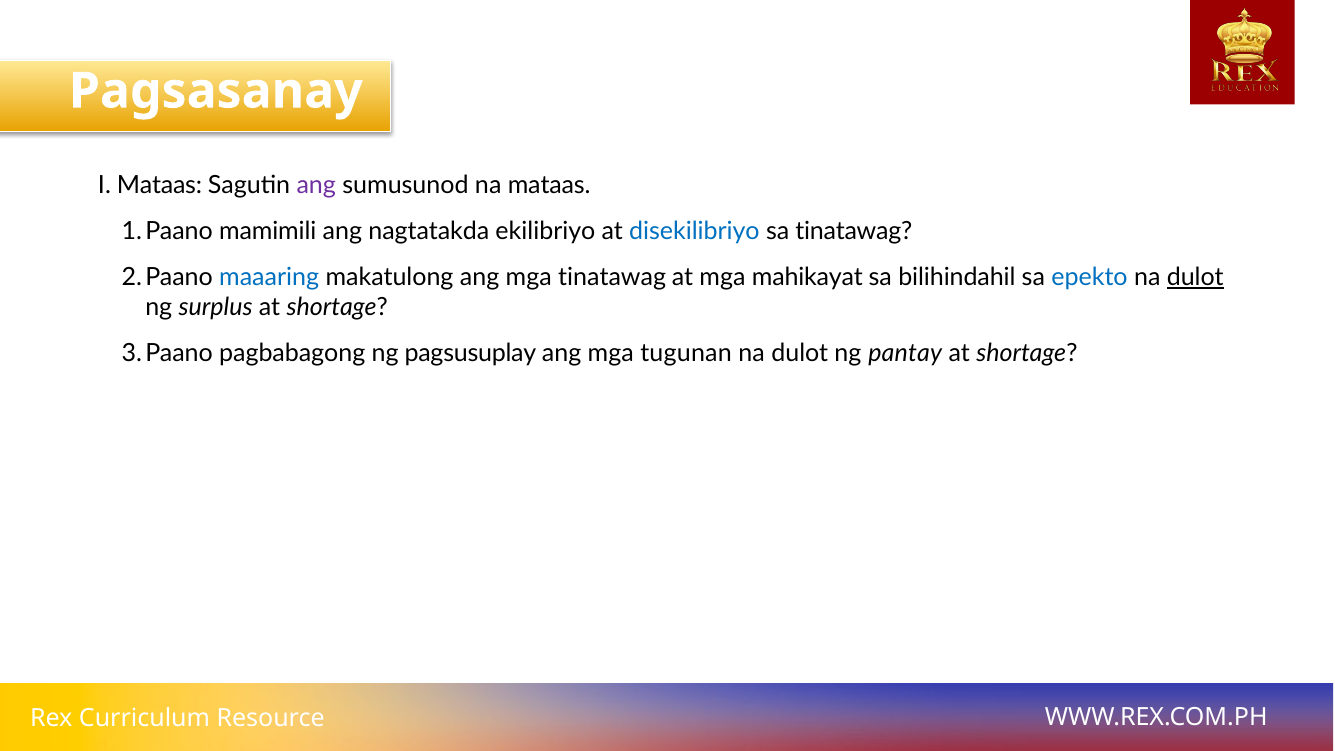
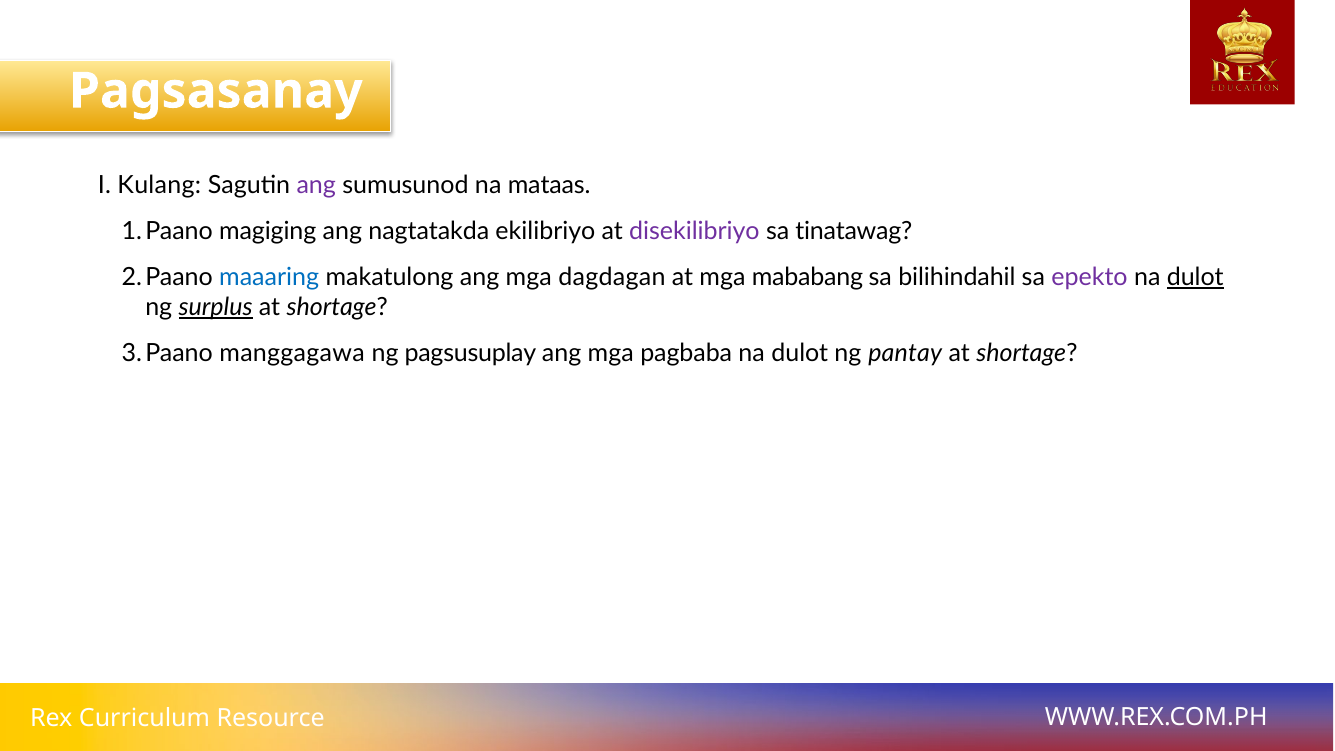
I Mataas: Mataas -> Kulang (159, 186)
mamimili: mamimili -> magiging (268, 231)
disekilibriyo colour: blue -> purple (694, 231)
mga tinatawag: tinatawag -> dagdagan (612, 277)
mahikayat: mahikayat -> mababang (807, 277)
epekto colour: blue -> purple (1090, 277)
surplus underline: none -> present (216, 307)
pagbabagong: pagbabagong -> manggagawa (292, 353)
tugunan: tugunan -> pagbaba (686, 353)
